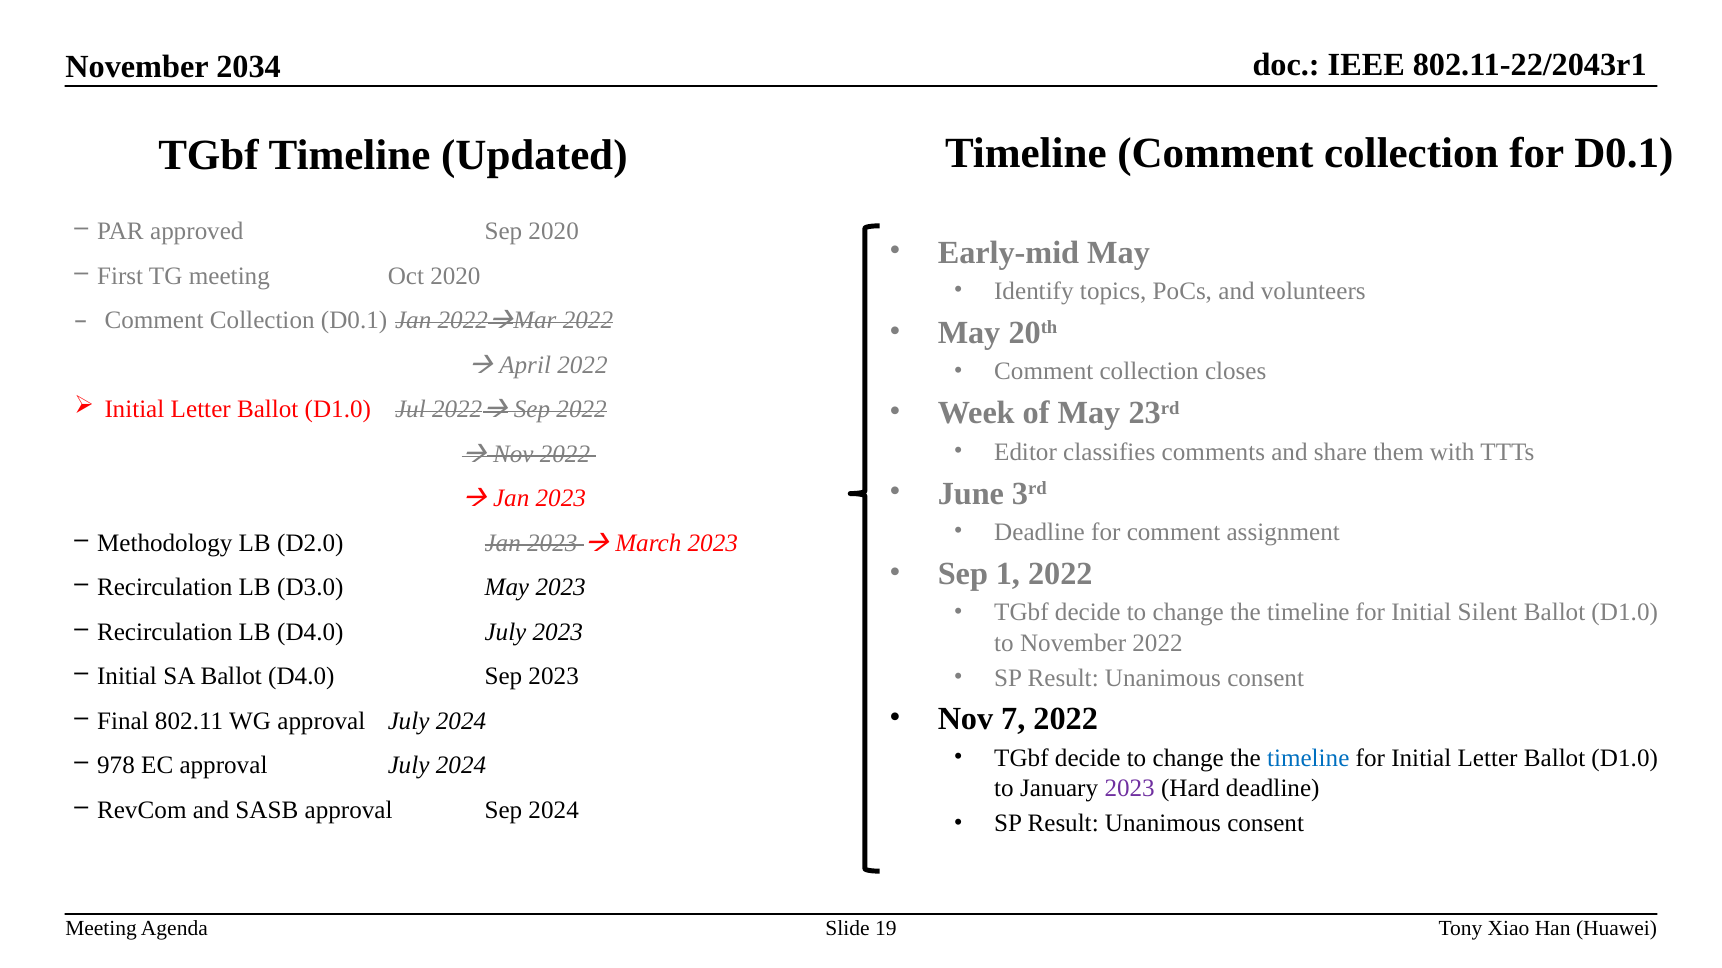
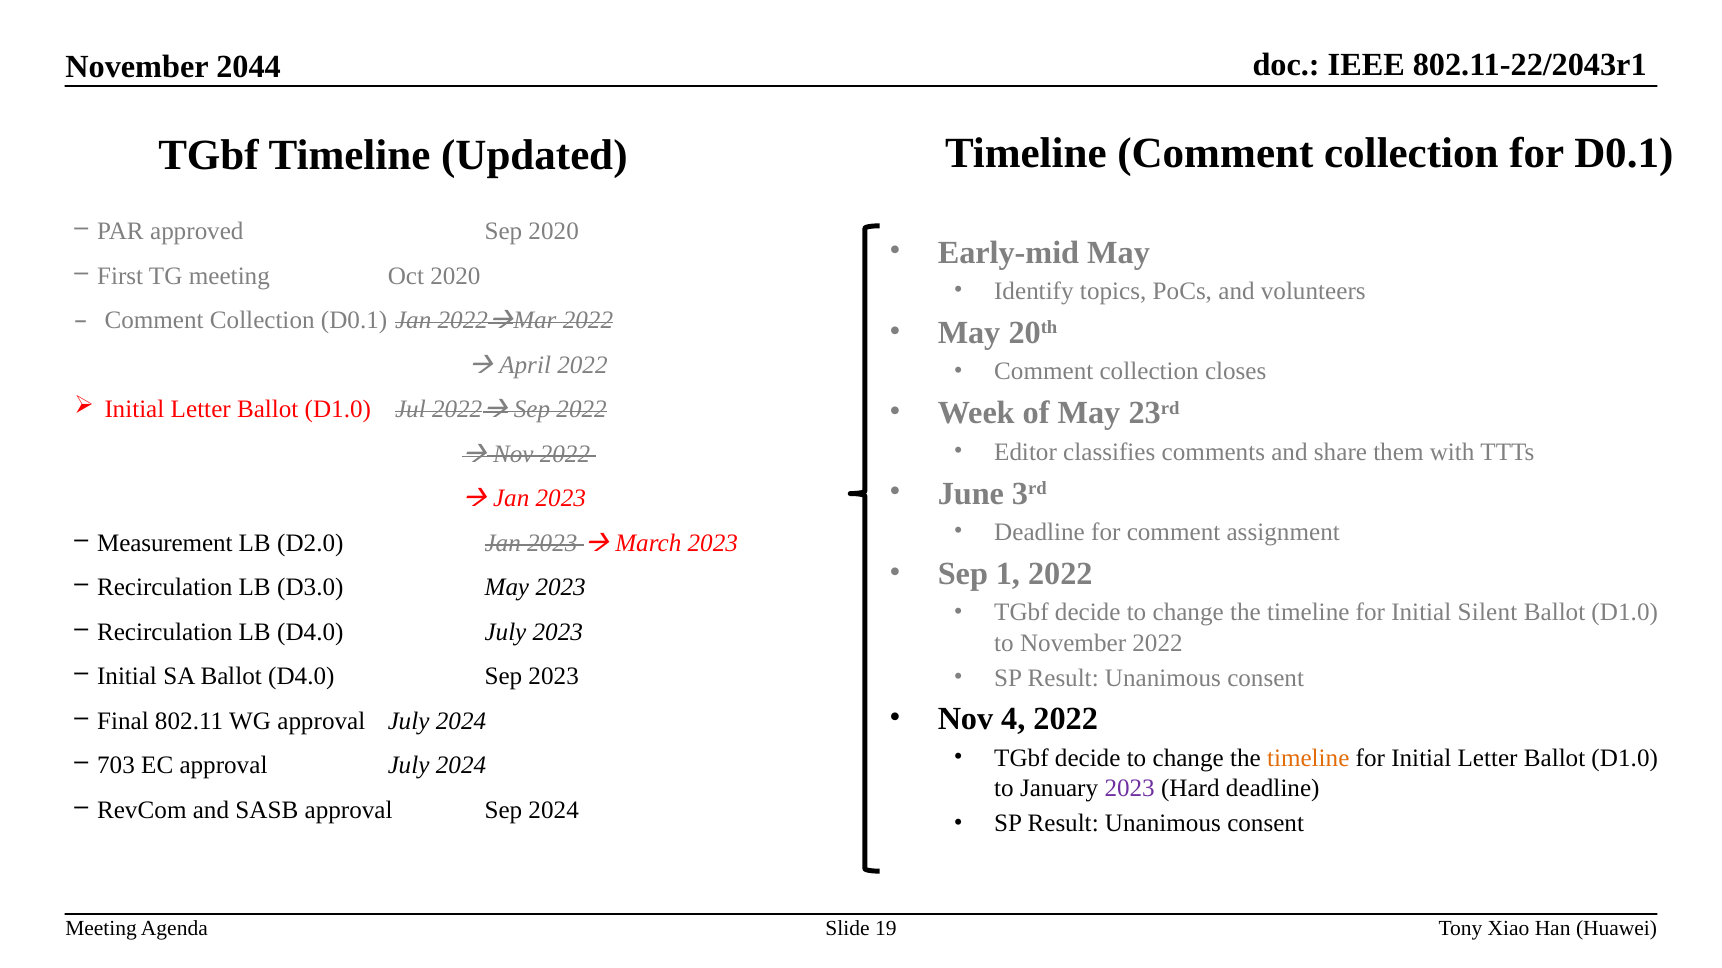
2034: 2034 -> 2044 (249, 67)
Methodology: Methodology -> Measurement (165, 543)
7: 7 -> 4 (1013, 720)
timeline colour: blue -> orange (1308, 759)
978: 978 -> 703 (116, 766)
